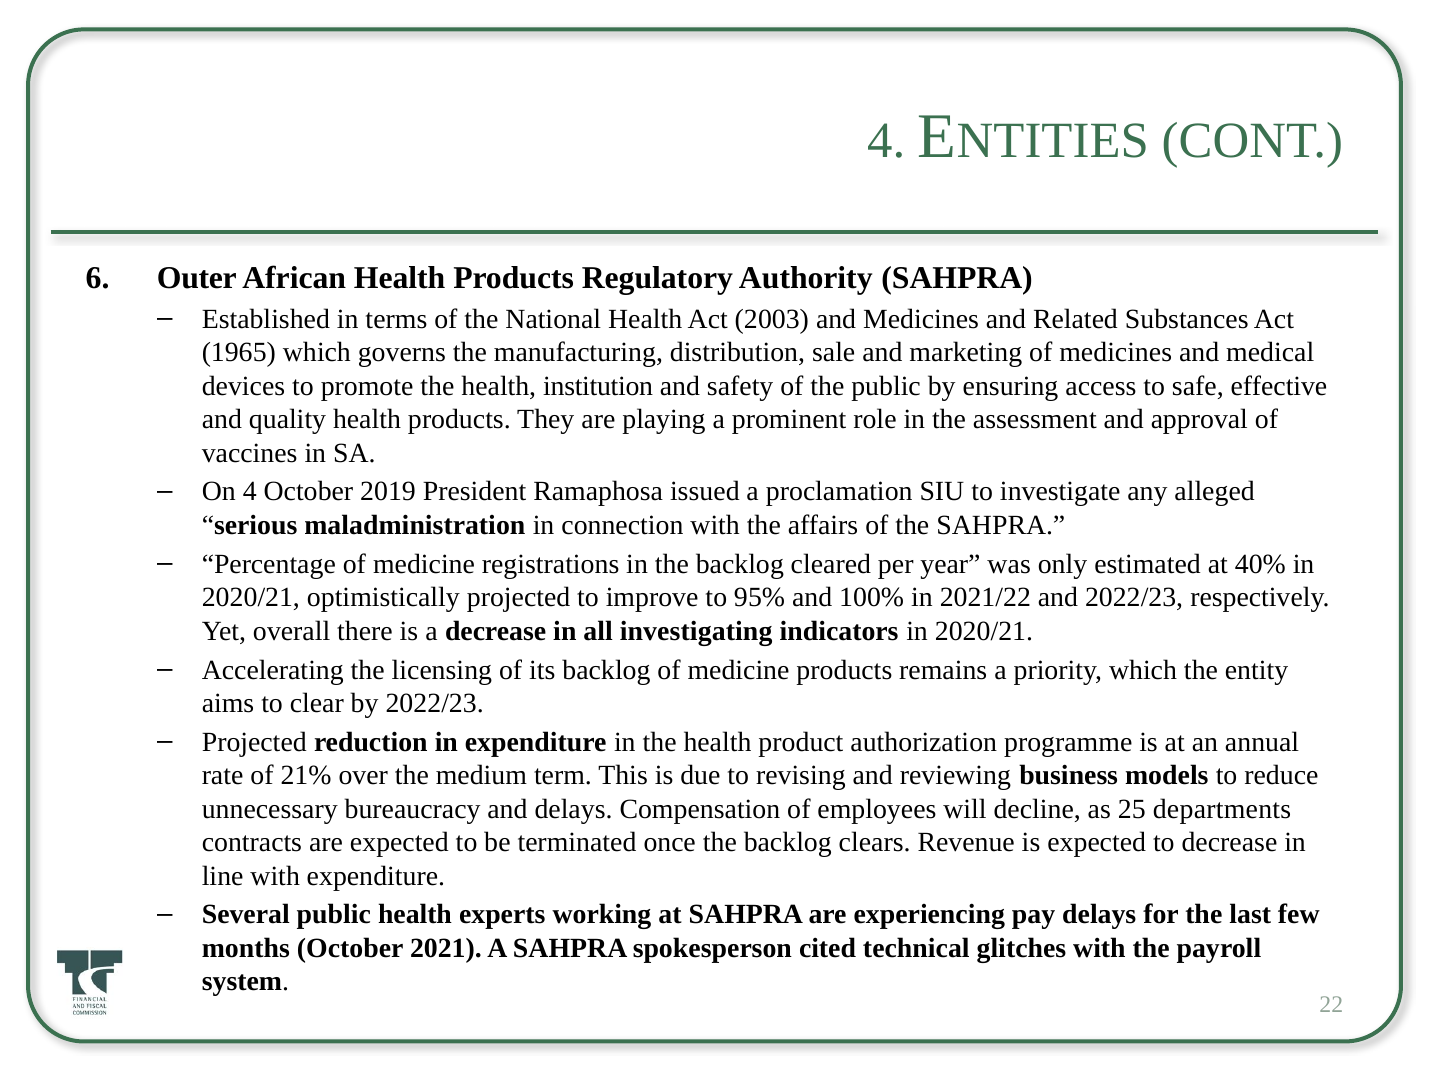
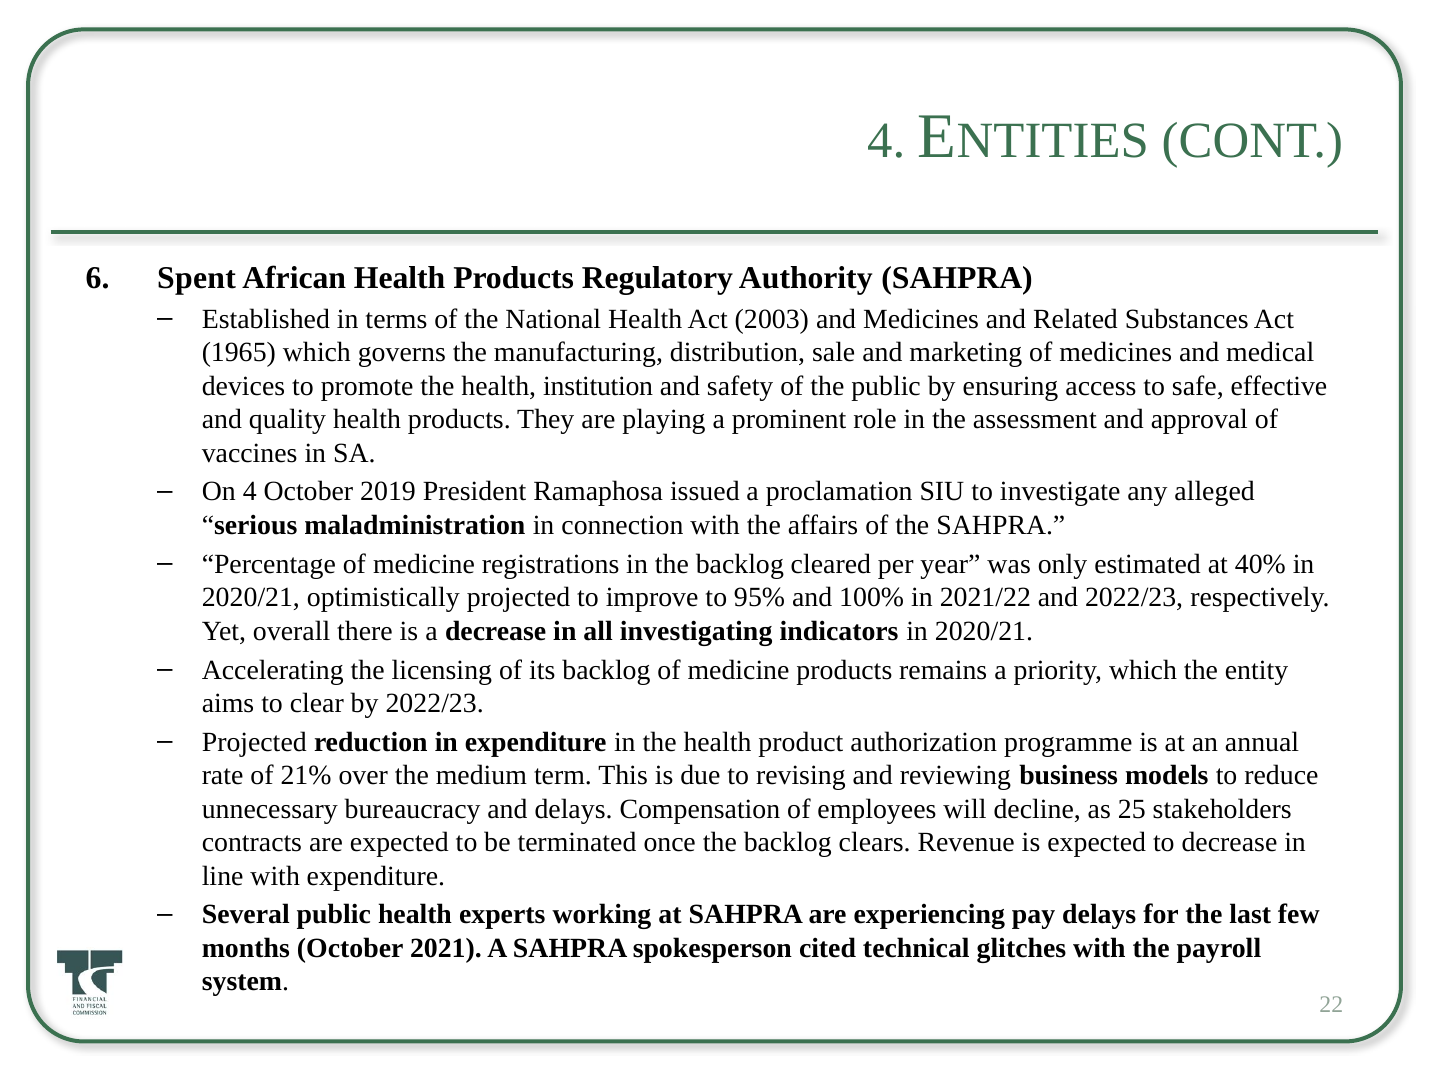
Outer: Outer -> Spent (197, 278)
departments: departments -> stakeholders (1222, 810)
